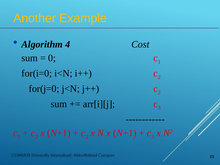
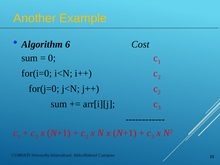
4: 4 -> 6 (68, 44)
